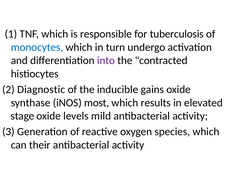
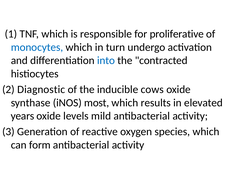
tuberculosis: tuberculosis -> proliferative (177, 34)
into colour: purple -> blue (106, 61)
gains: gains -> cows (152, 89)
stage: stage -> years (22, 116)
their: their -> form (40, 145)
